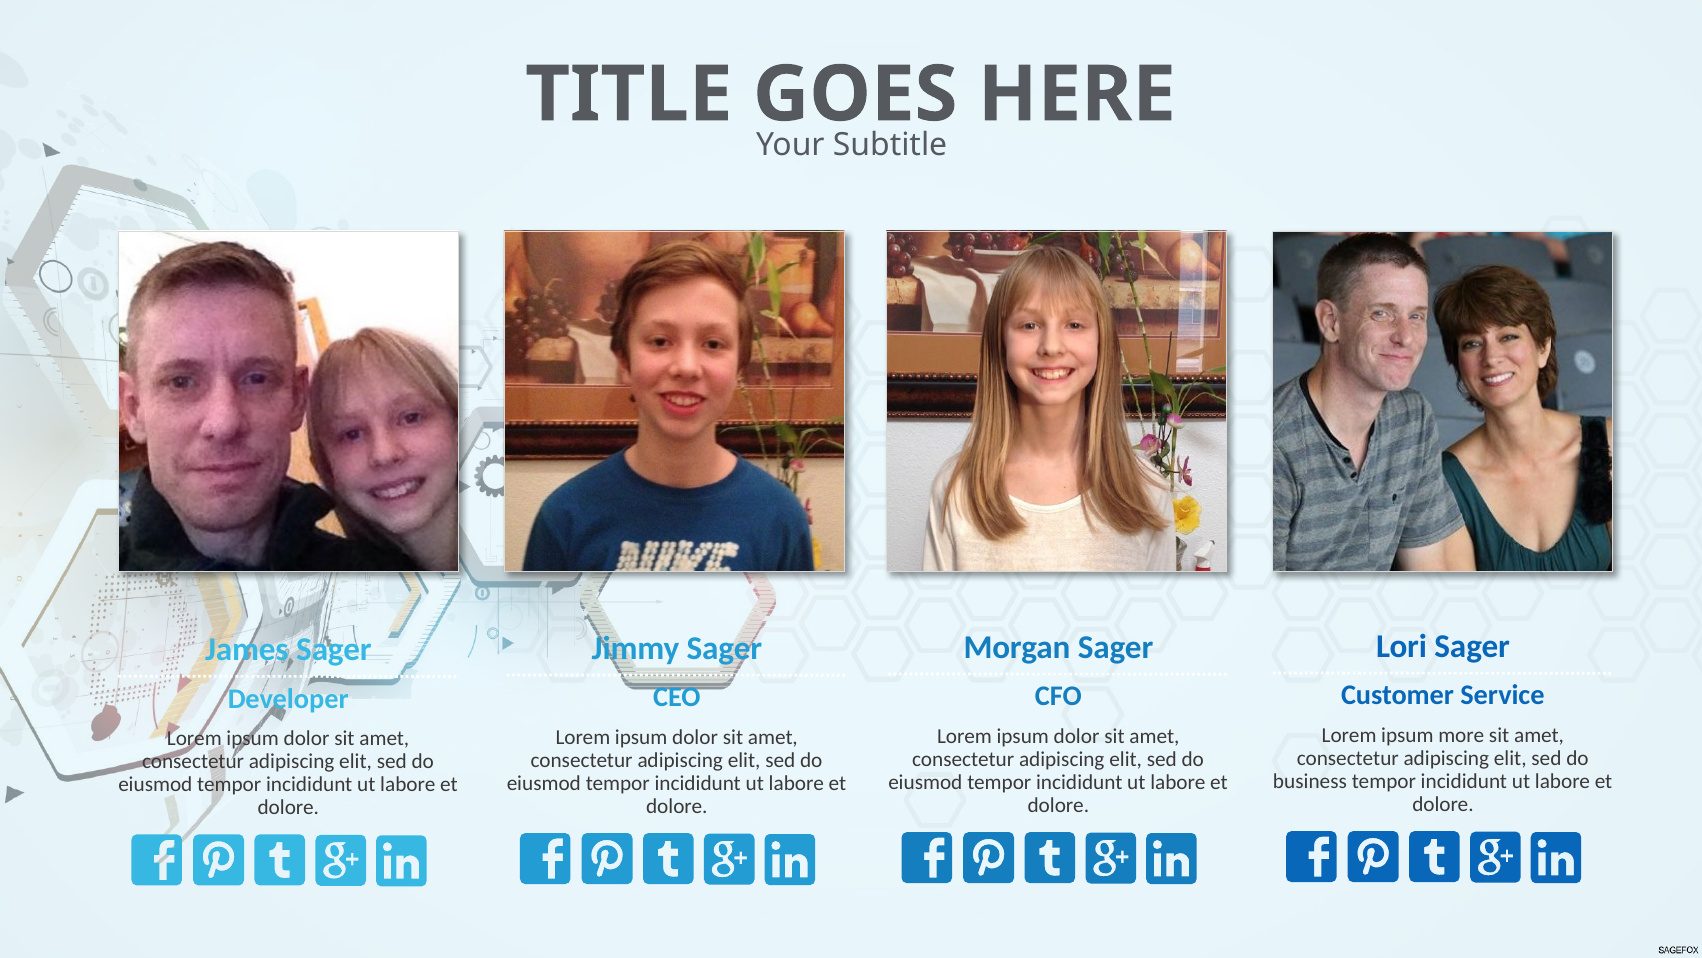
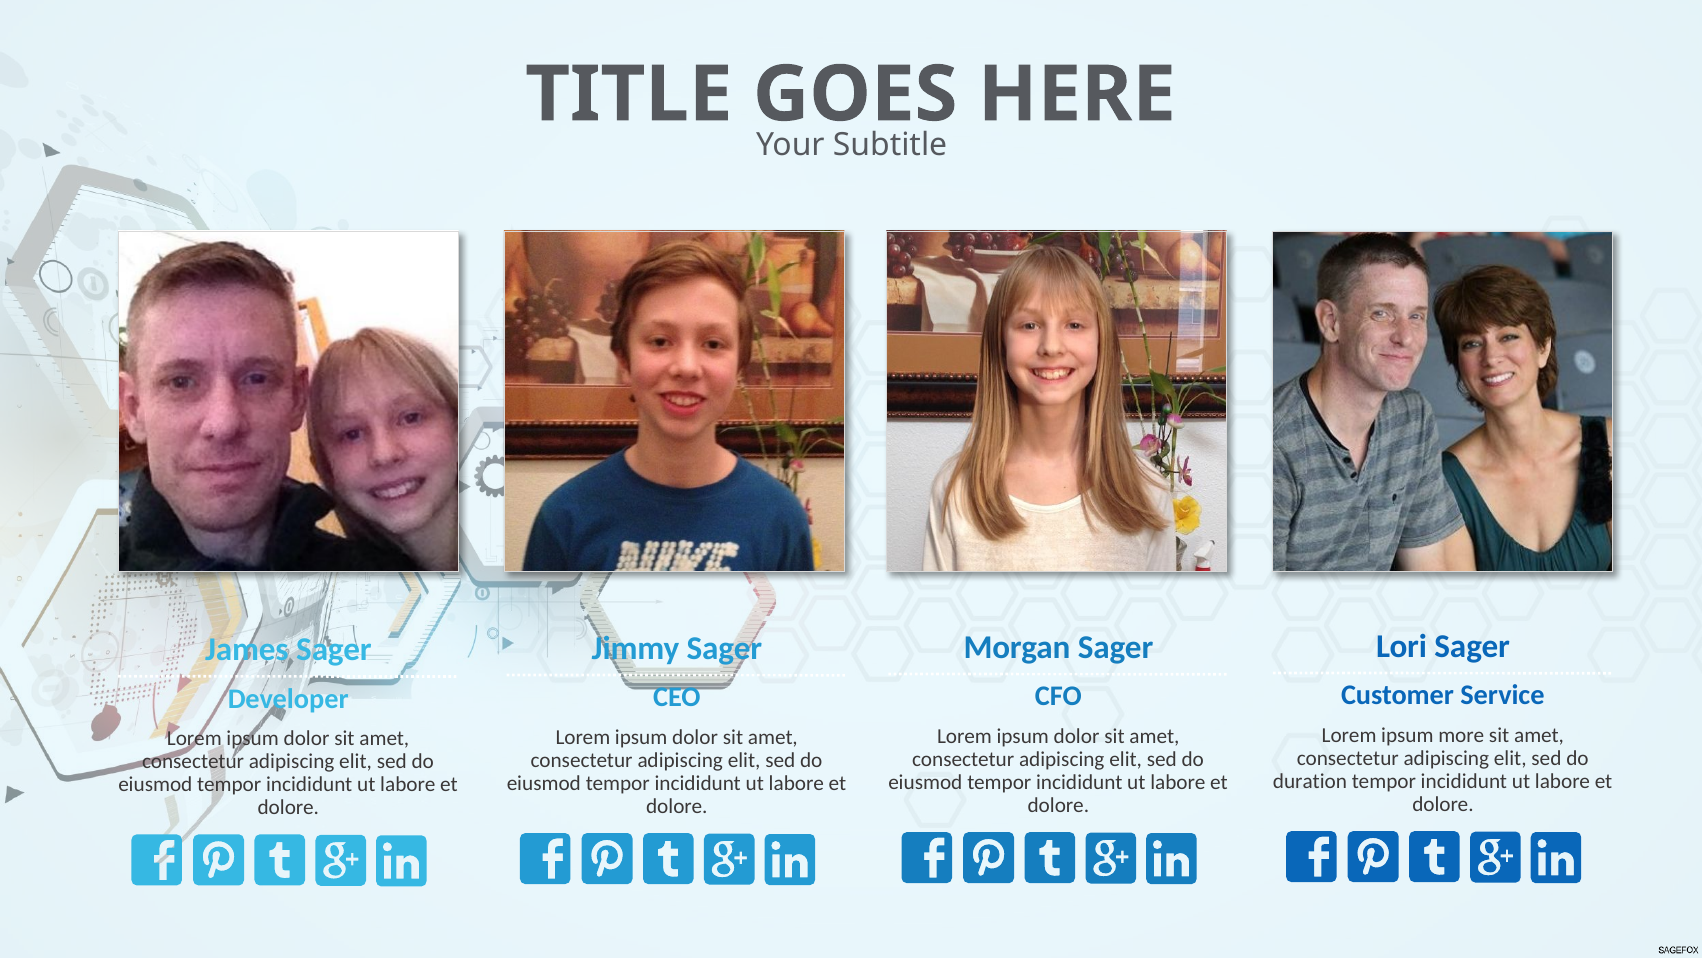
business: business -> duration (1310, 781)
